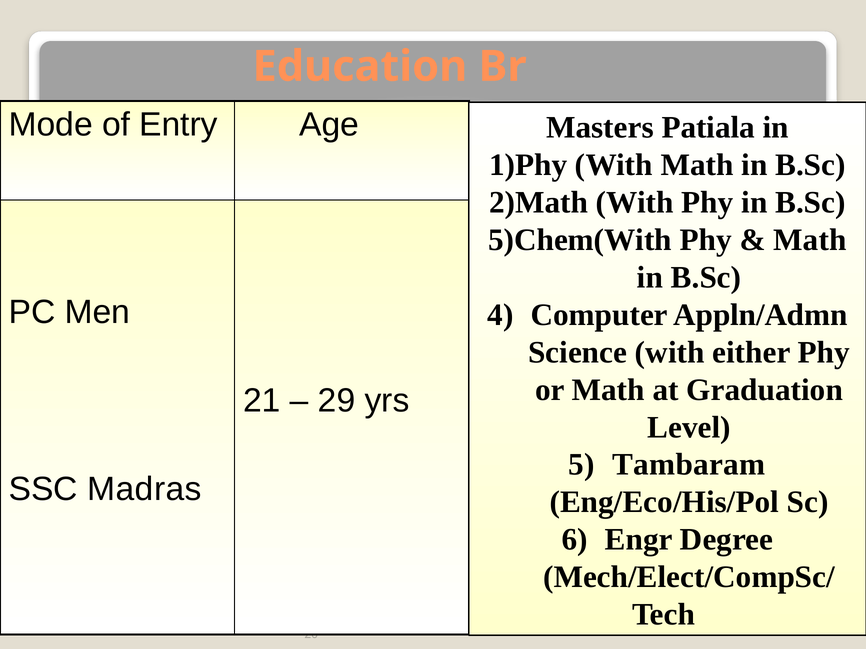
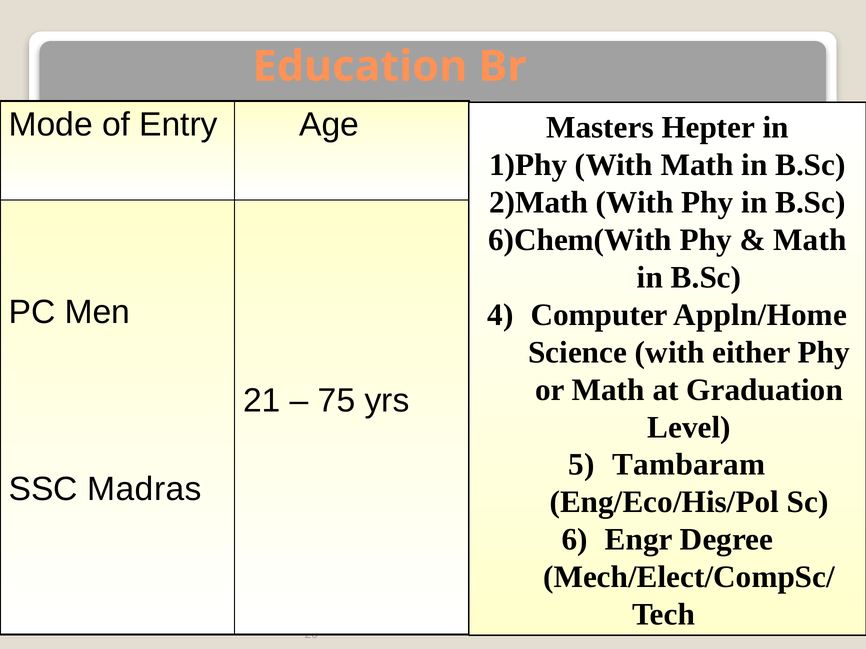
Patiala: Patiala -> Hepter (708, 127)
5)Chem(With: 5)Chem(With -> 6)Chem(With (580, 240)
Appln/Admn: Appln/Admn -> Appln/Home (760, 315)
29: 29 -> 75 (337, 401)
